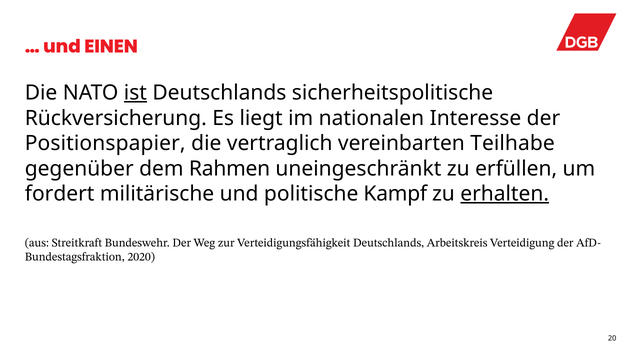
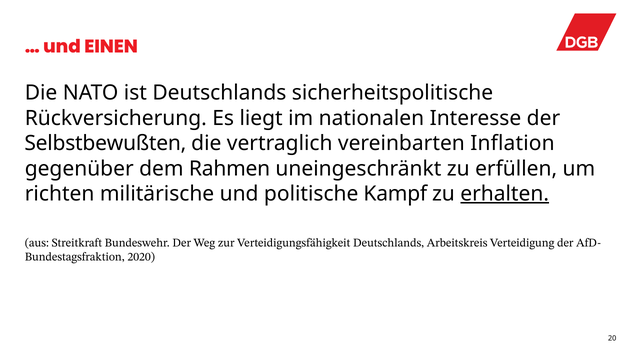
ist underline: present -> none (135, 93)
Positionspapier: Positionspapier -> Selbstbewußten (105, 143)
Teilhabe: Teilhabe -> Inflation (512, 143)
fordert: fordert -> richten (60, 193)
